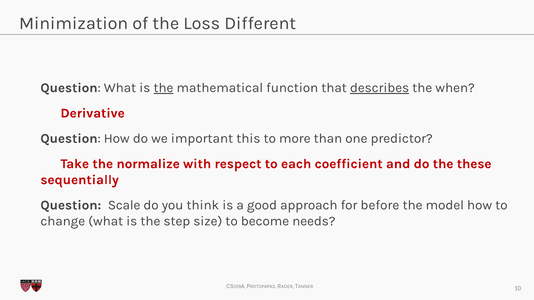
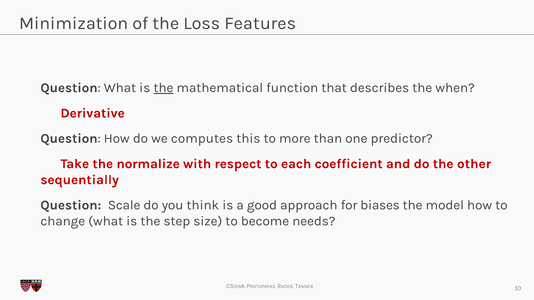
Different: Different -> Features (260, 23)
describes underline: present -> none (380, 88)
important: important -> computes (202, 139)
these: these -> other (474, 164)
before: before -> biases (380, 205)
